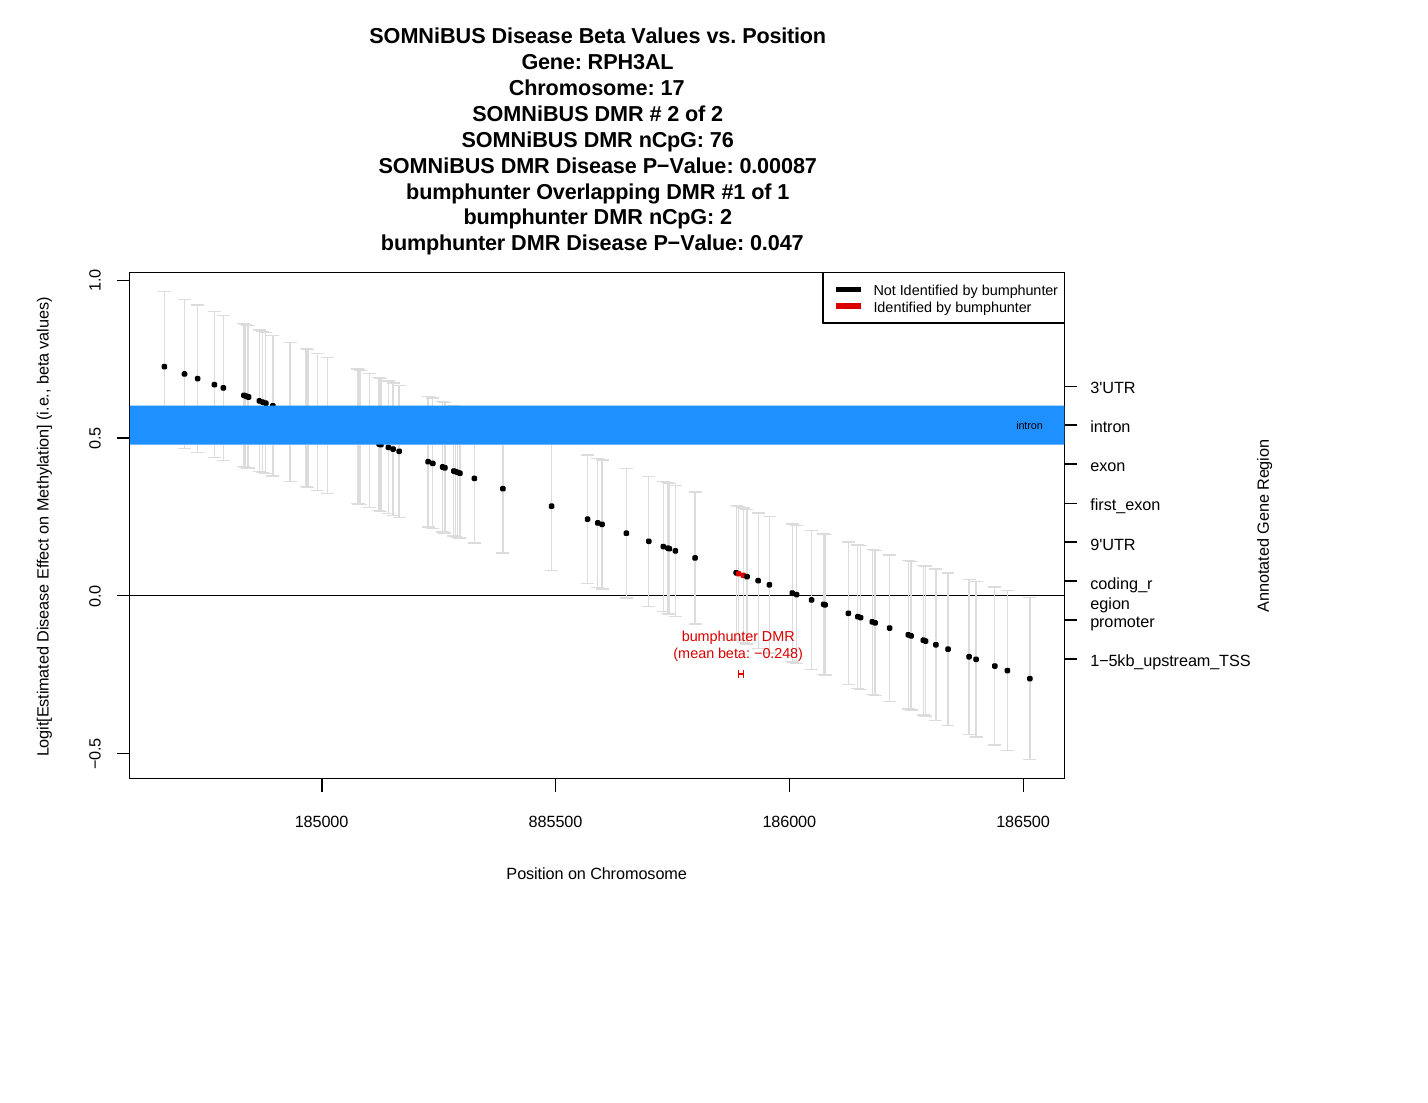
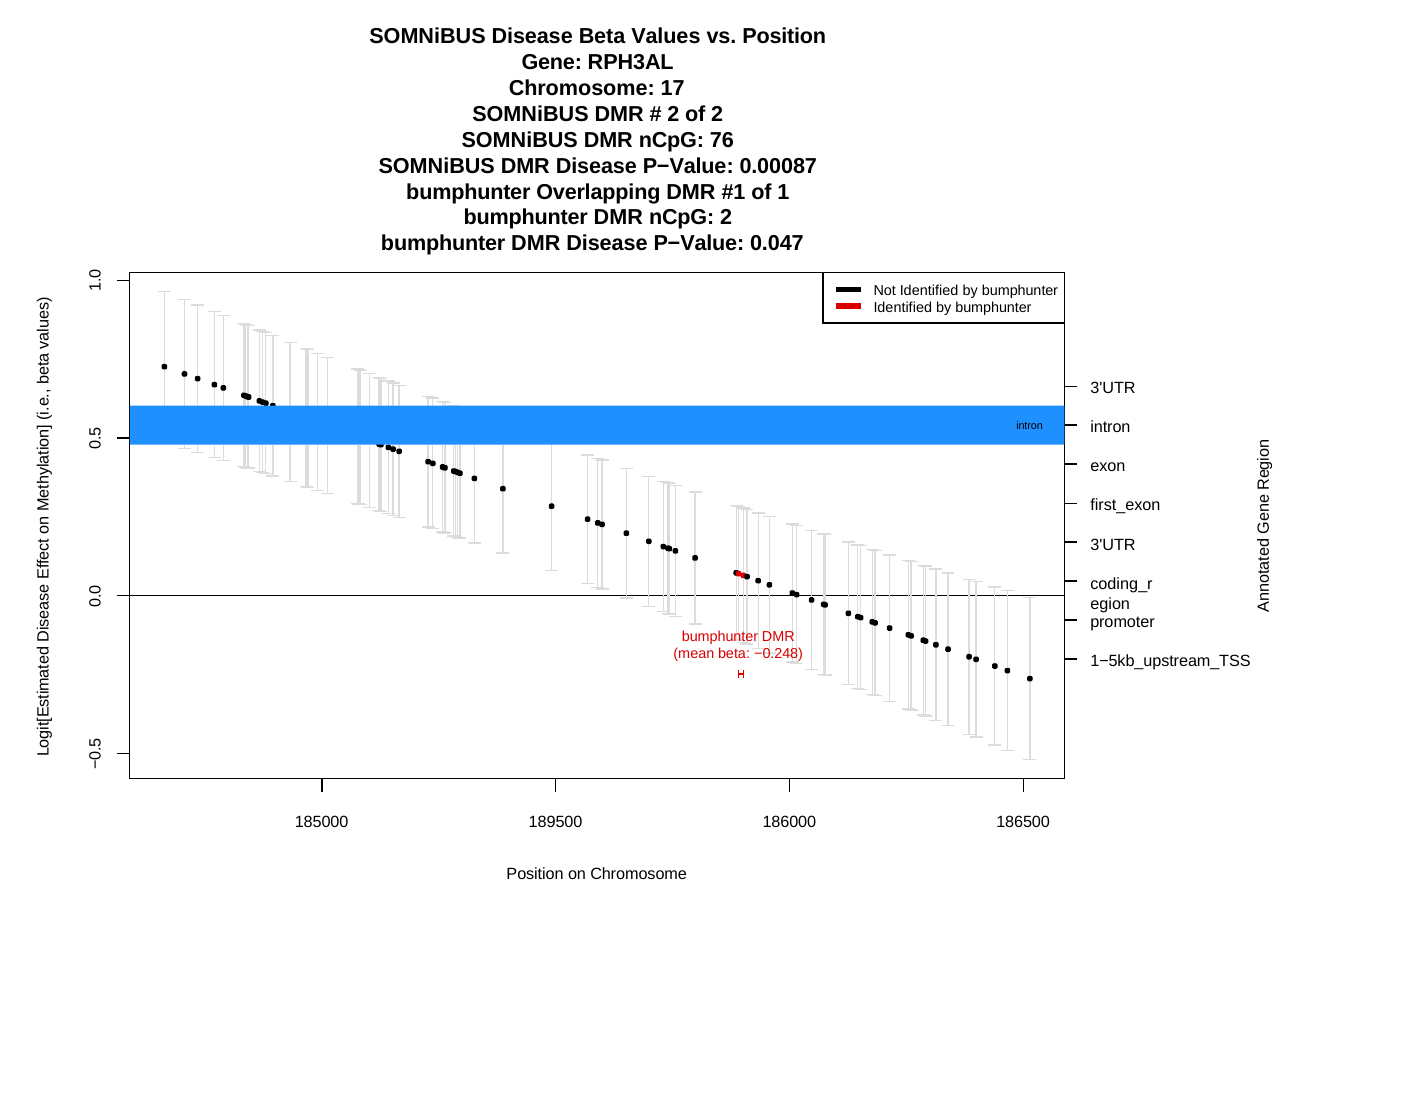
9'UTR: 9'UTR -> 3'UTR (1113, 545)
885500: 885500 -> 189500 (556, 822)
